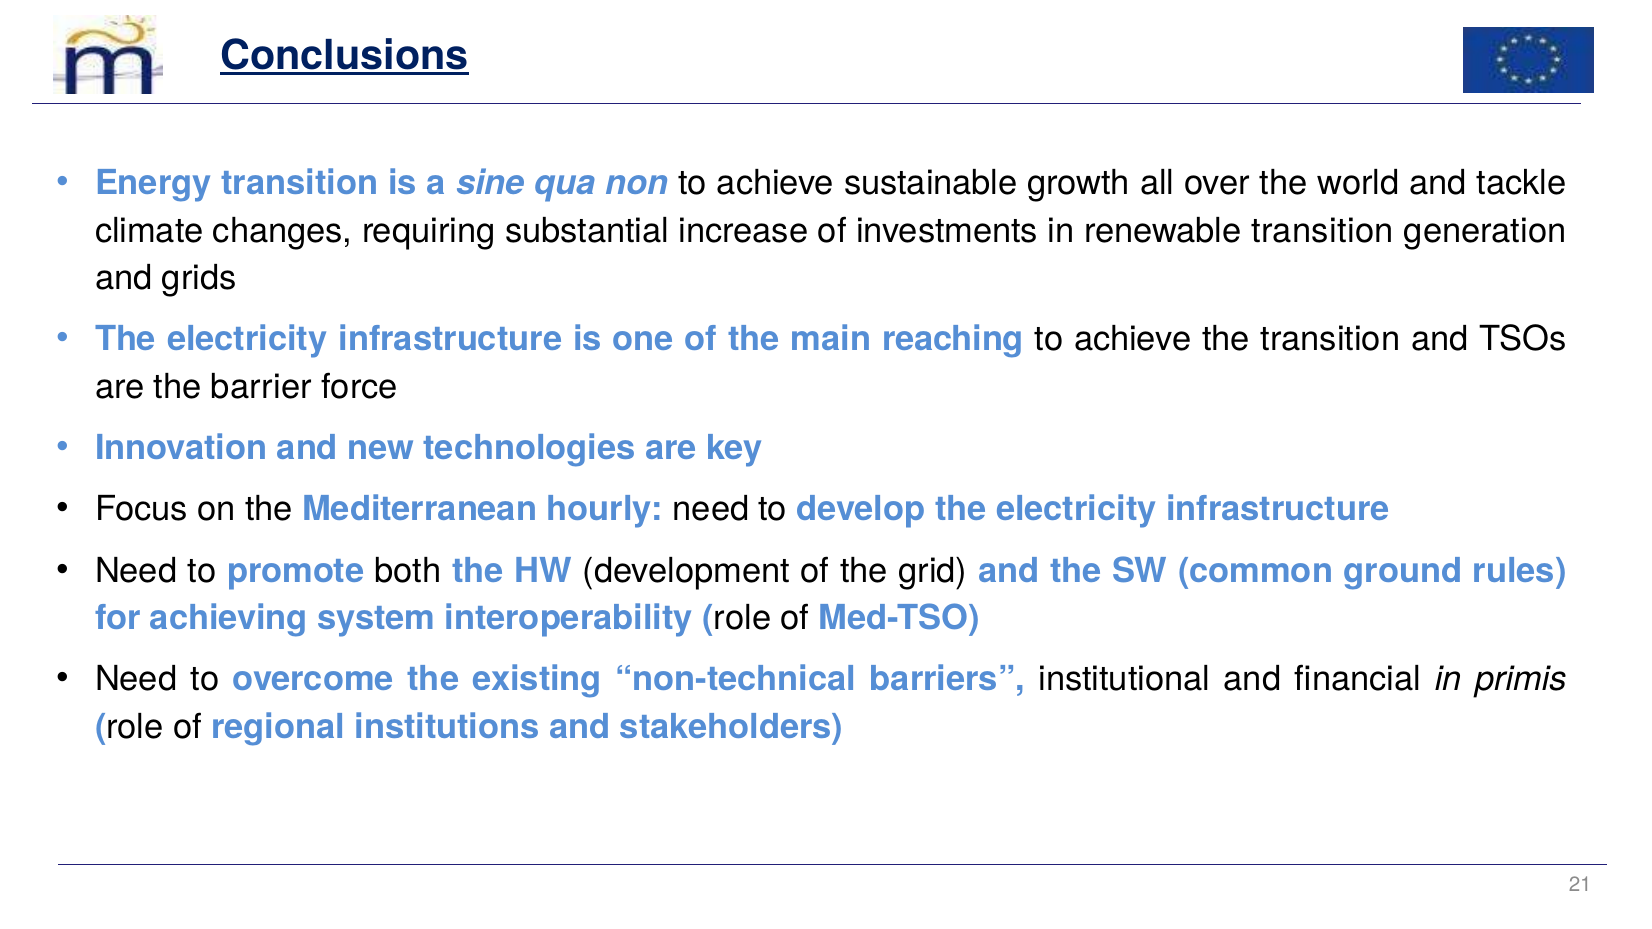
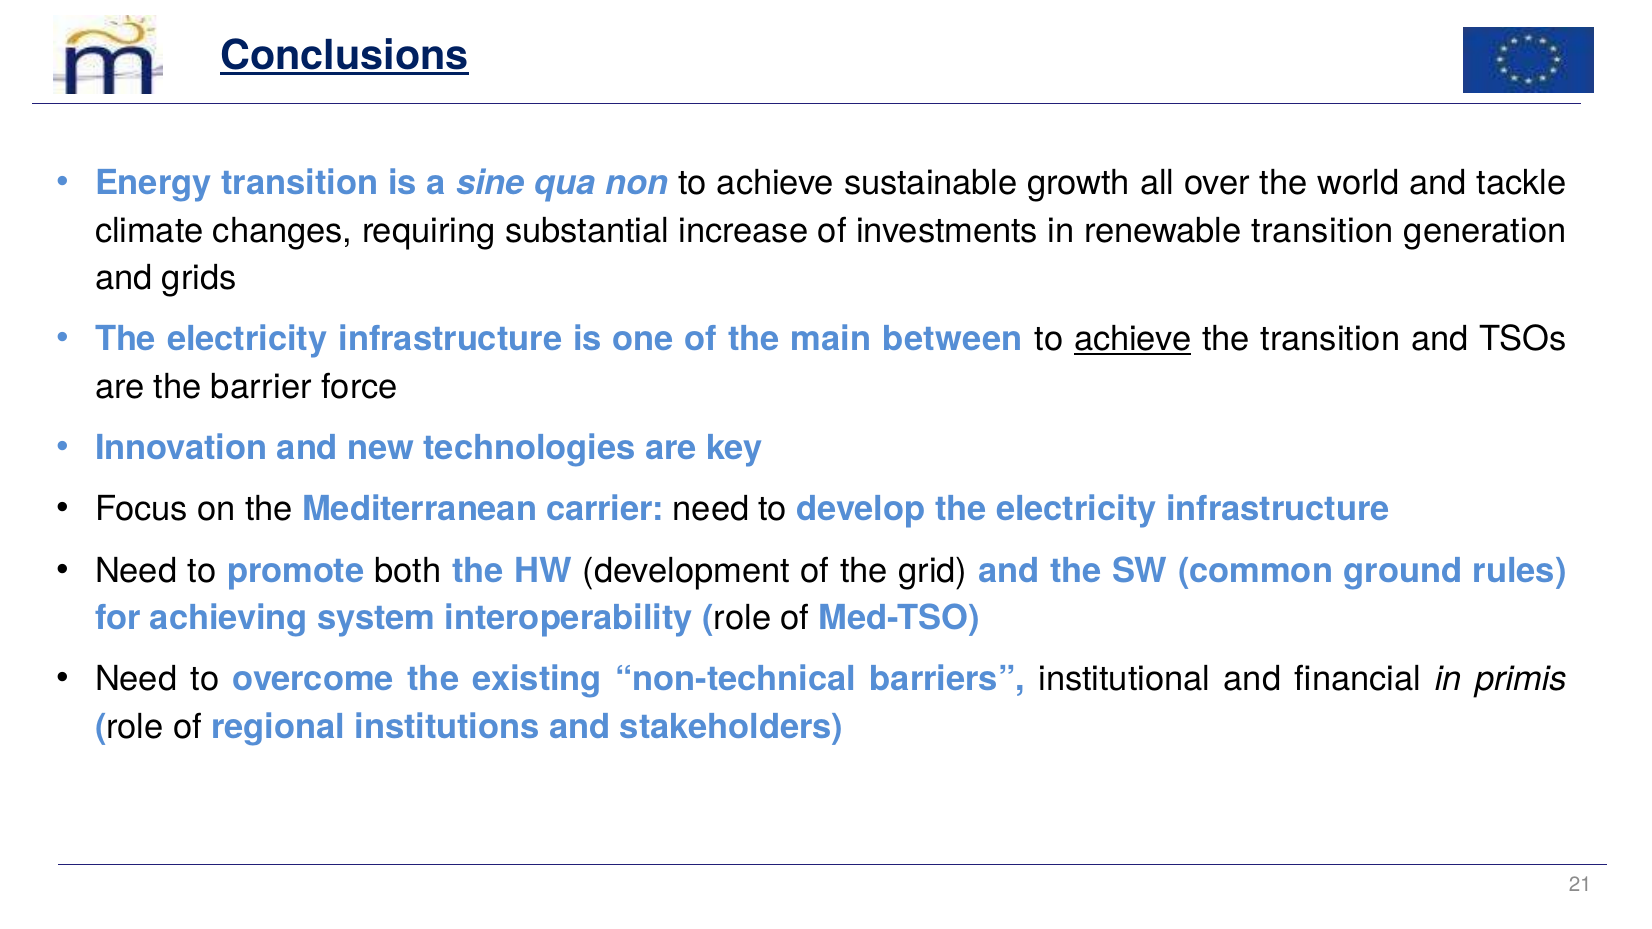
reaching: reaching -> between (953, 339)
achieve underline: none -> present (1133, 339)
hourly: hourly -> carrier (605, 510)
